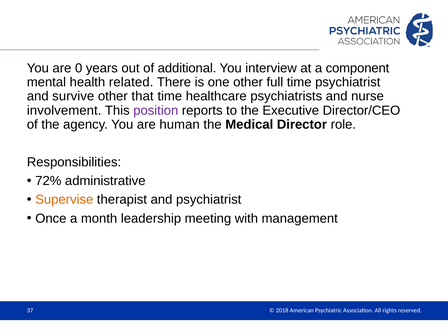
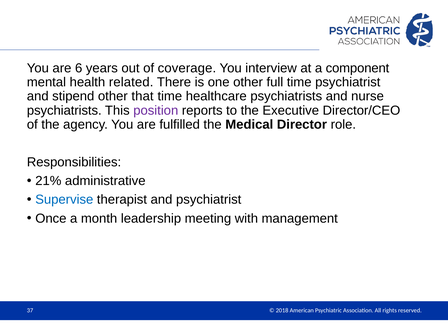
0: 0 -> 6 (79, 68)
additional: additional -> coverage (187, 68)
survive: survive -> stipend (73, 96)
involvement: involvement -> psychiatrists (64, 110)
human: human -> fulfilled (180, 125)
72%: 72% -> 21% (48, 181)
Supervise colour: orange -> blue (64, 200)
